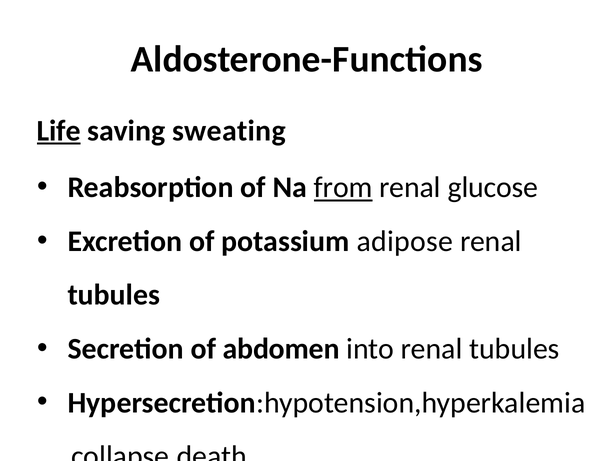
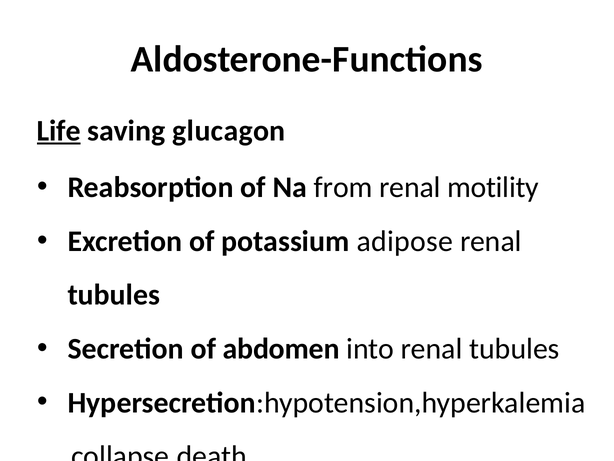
sweating: sweating -> glucagon (229, 131)
from underline: present -> none (343, 187)
glucose: glucose -> motility (493, 187)
